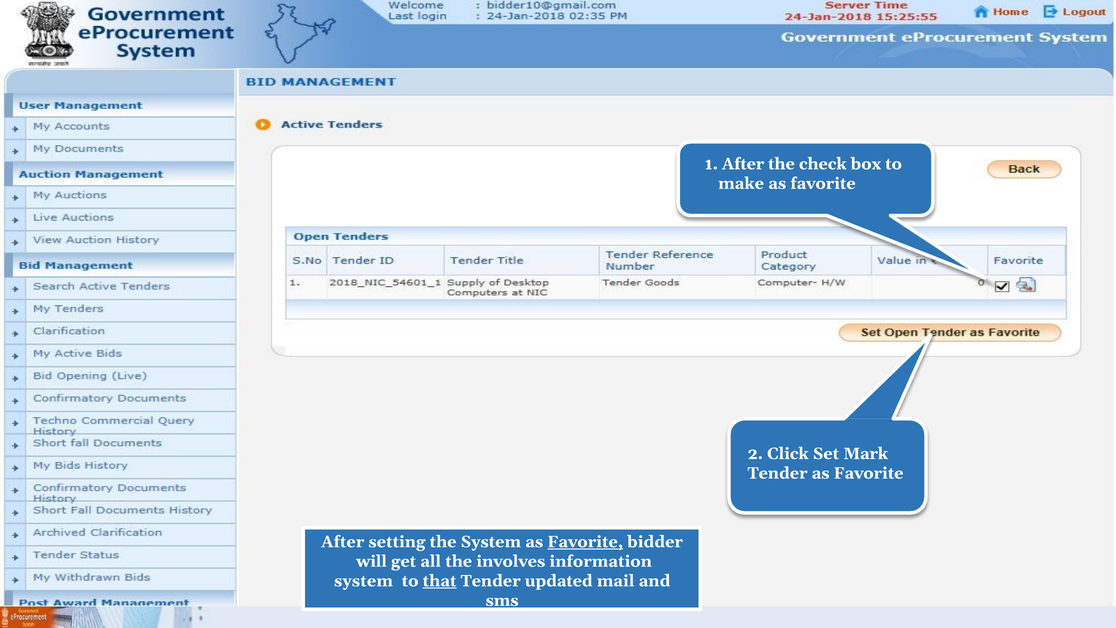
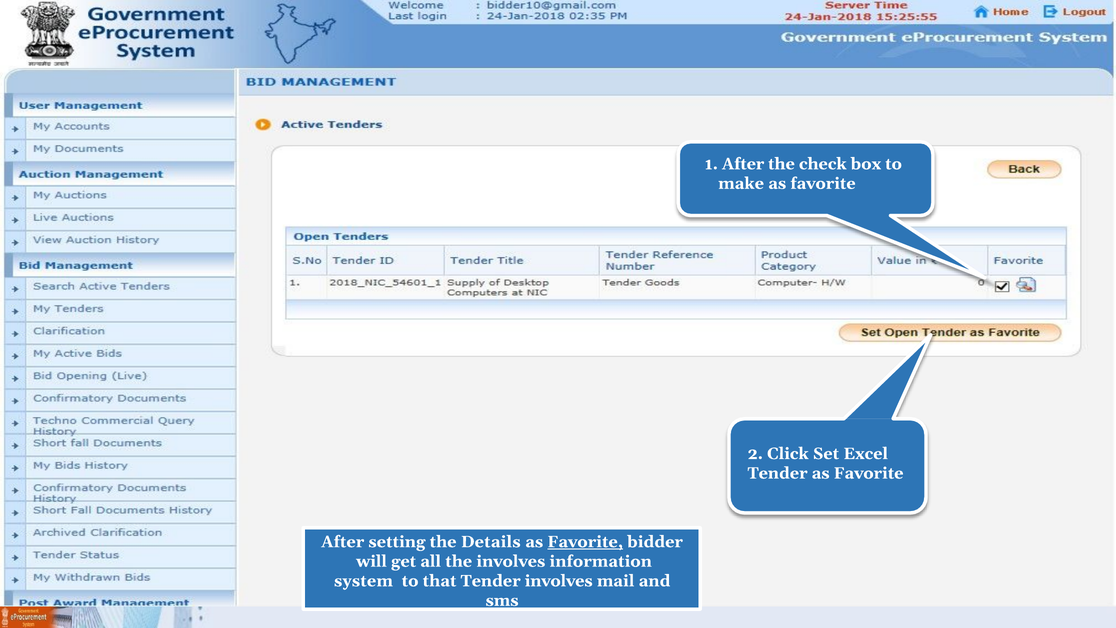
Mark: Mark -> Excel (866, 453)
the System: System -> Details (491, 542)
that underline: present -> none (440, 581)
Tender updated: updated -> involves (559, 581)
